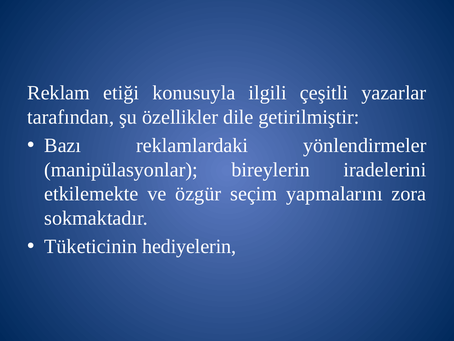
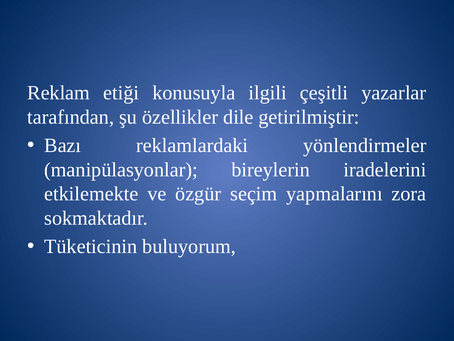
hediyelerin: hediyelerin -> buluyorum (189, 246)
